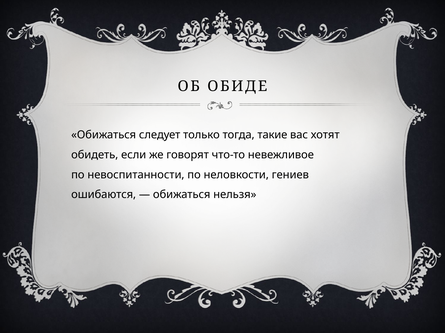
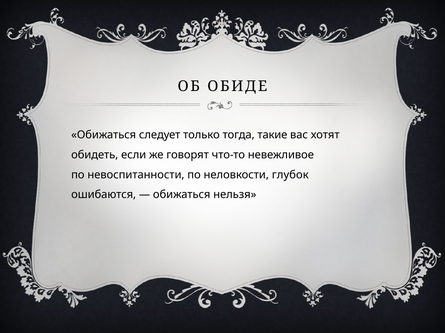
гениев: гениев -> глубок (290, 175)
